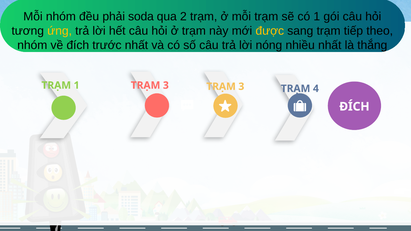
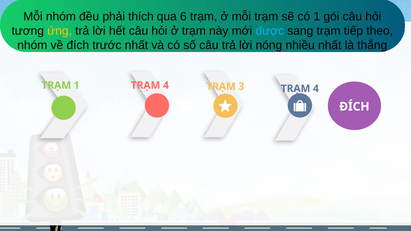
soda: soda -> thích (141, 16)
2: 2 -> 6 (183, 16)
được colour: yellow -> light blue (270, 31)
1 TRẠM 3: 3 -> 4 (166, 85)
